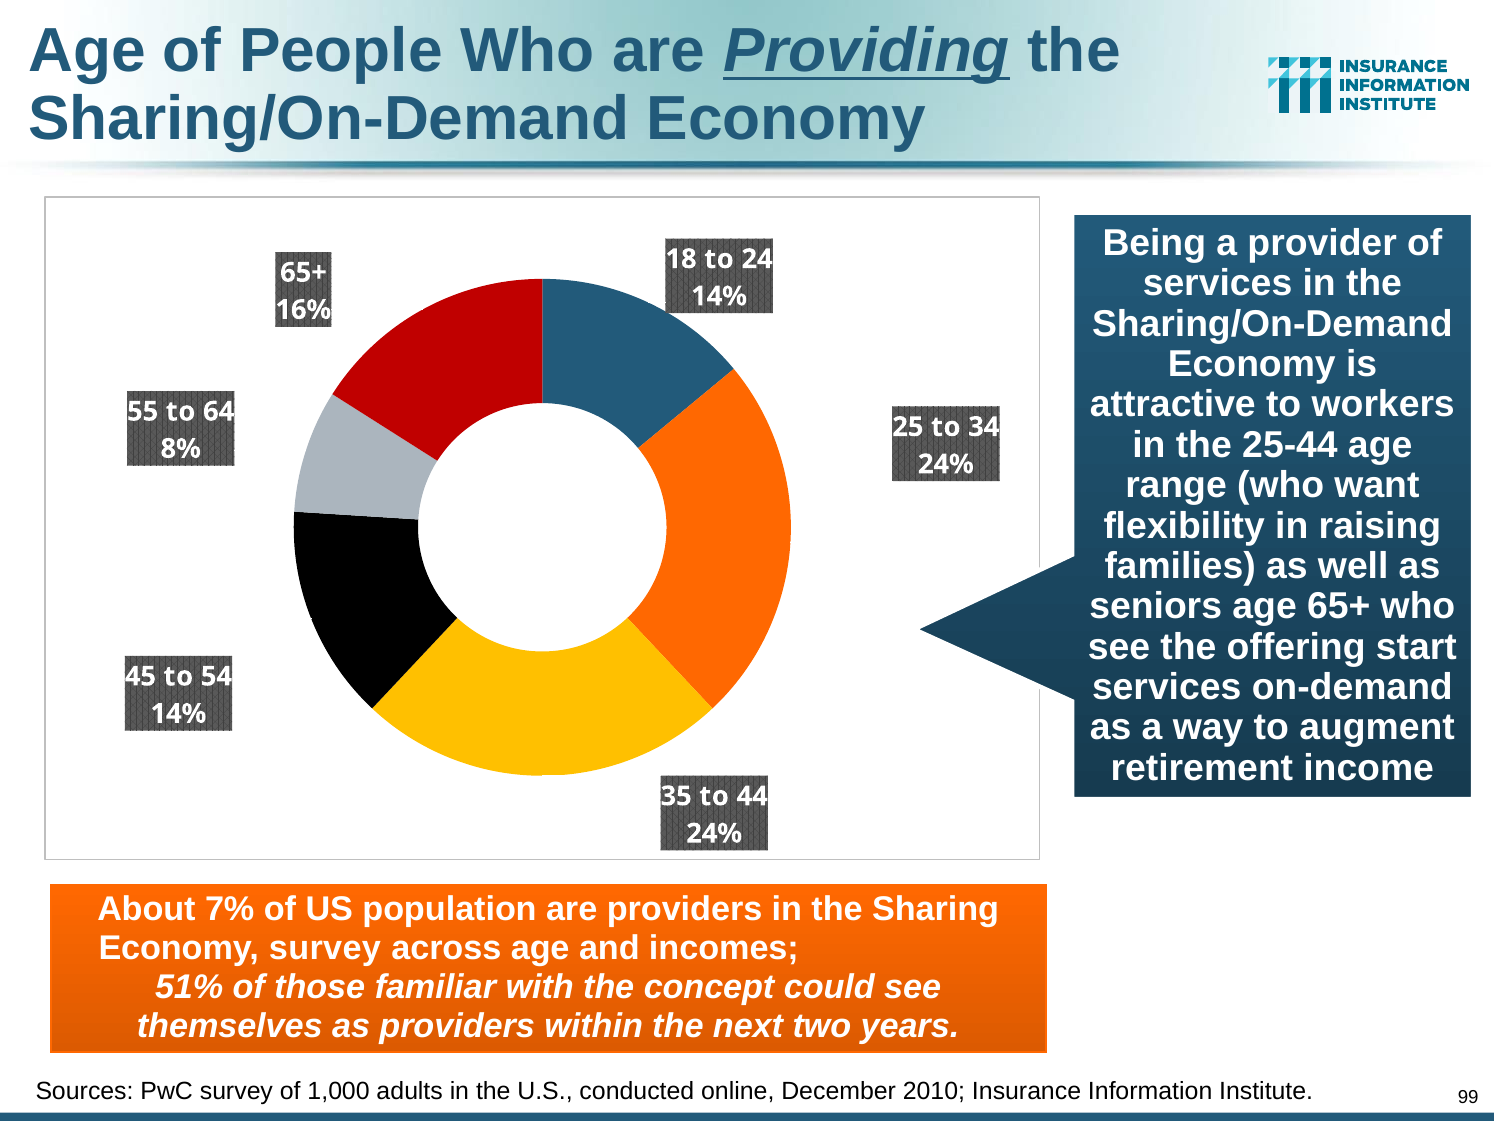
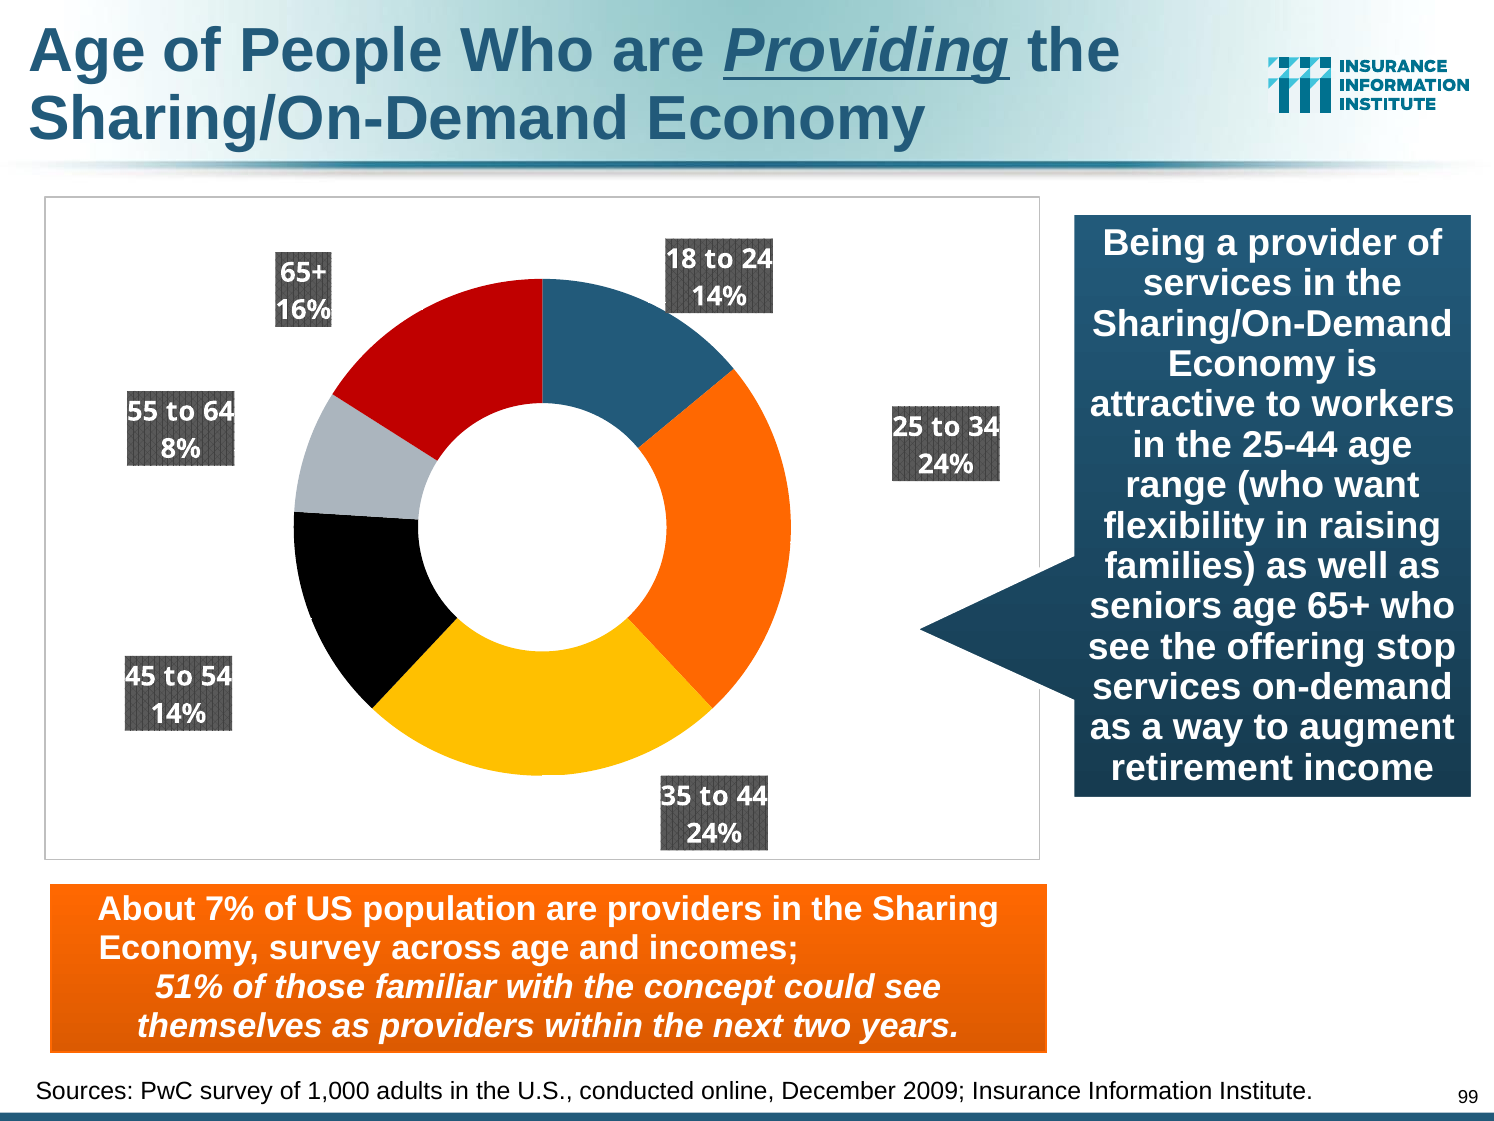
start: start -> stop (1416, 647)
2010: 2010 -> 2009 (934, 1090)
